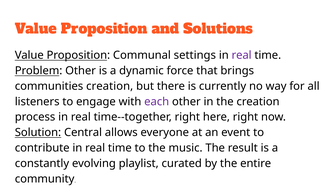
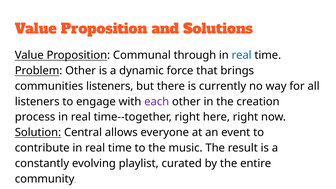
settings: settings -> through (195, 55)
real colour: purple -> blue (242, 55)
communities creation: creation -> listeners (110, 86)
